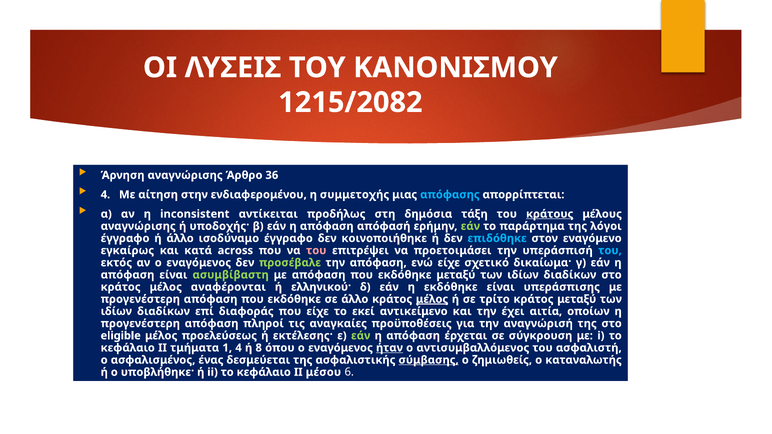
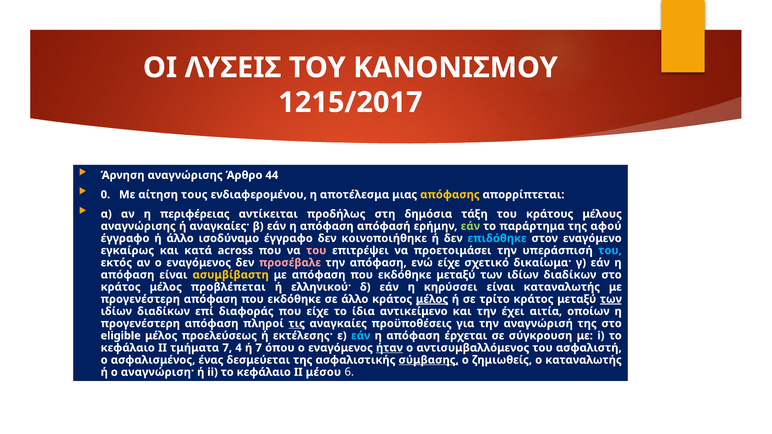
1215/2082: 1215/2082 -> 1215/2017 (350, 102)
36: 36 -> 44 (272, 175)
4: 4 -> 0 (105, 195)
στην: στην -> τους (194, 195)
συμμετοχής: συμμετοχής -> αποτέλεσμα (355, 195)
απόφασης colour: light blue -> yellow (450, 195)
inconsistent: inconsistent -> περιφέρειας (195, 214)
κράτους underline: present -> none (550, 214)
υποδοχής·: υποδοχής· -> αναγκαίες· (219, 226)
λόγοι: λόγοι -> αφού (606, 226)
προσέβαλε colour: light green -> pink (290, 263)
ασυμβίβαστη colour: light green -> yellow (231, 275)
αναφέρονται: αναφέρονται -> προβλέπεται (228, 287)
η εκδόθηκε: εκδόθηκε -> κηρύσσει (451, 287)
είναι υπεράσπισης: υπεράσπισης -> καταναλωτής (562, 287)
των underline: none -> present (611, 299)
εκεί: εκεί -> ίδια (363, 311)
τις underline: none -> present (297, 324)
εάν colour: light green -> light blue (361, 336)
τμήματα 1: 1 -> 7 (227, 348)
ή 8: 8 -> 7 (259, 348)
υποβλήθηκε·: υποβλήθηκε· -> αναγνώριση· (157, 372)
